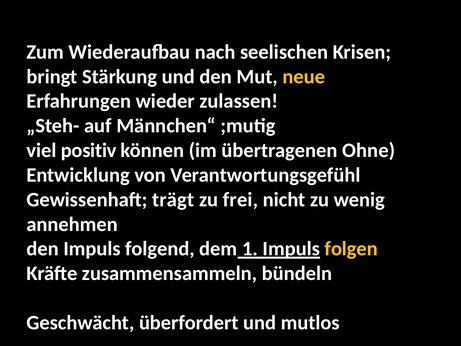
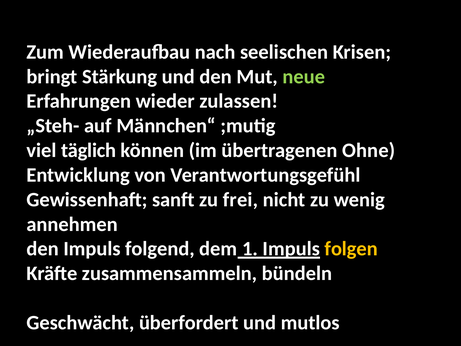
neue colour: yellow -> light green (304, 77)
positiv: positiv -> täglich (89, 150)
trägt: trägt -> sanft (173, 200)
